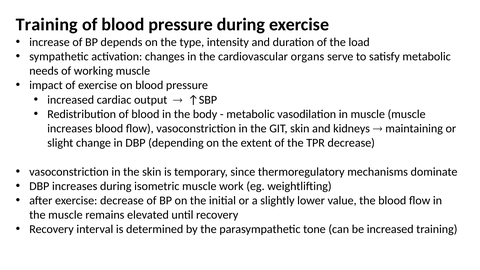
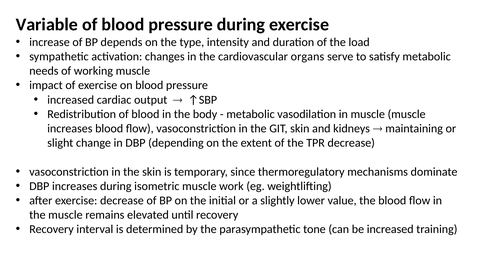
Training: Training -> Variable (47, 25)
